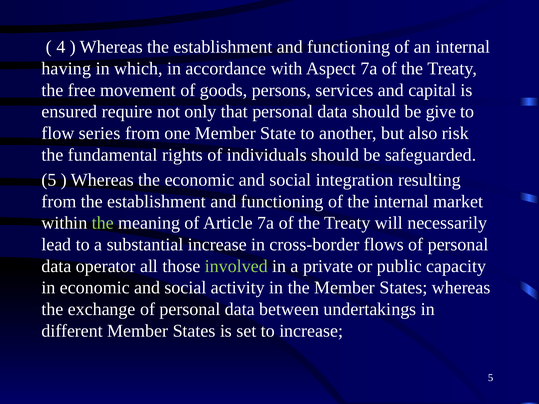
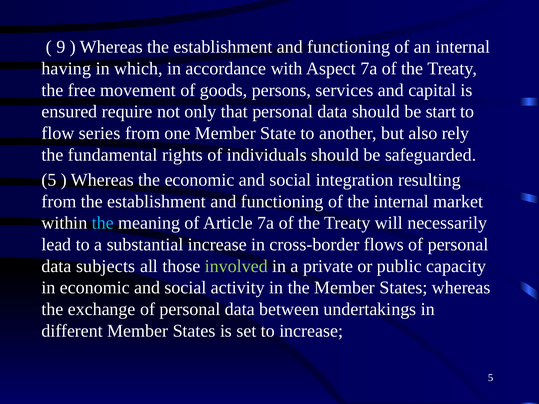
4: 4 -> 9 (61, 47)
give: give -> start (441, 112)
risk: risk -> rely (456, 133)
the colour: light green -> light blue (103, 223)
operator: operator -> subjects (106, 266)
